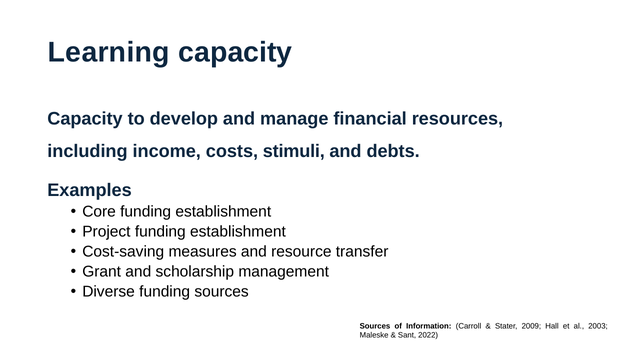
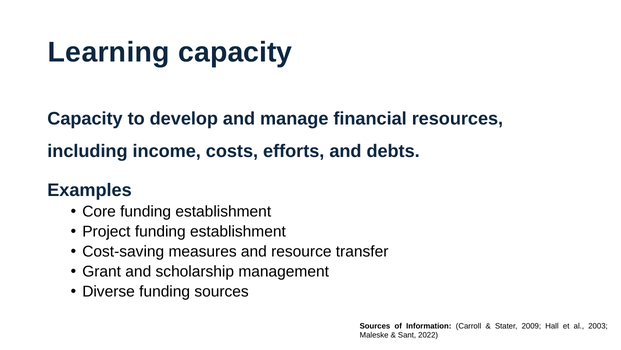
stimuli: stimuli -> efforts (294, 151)
